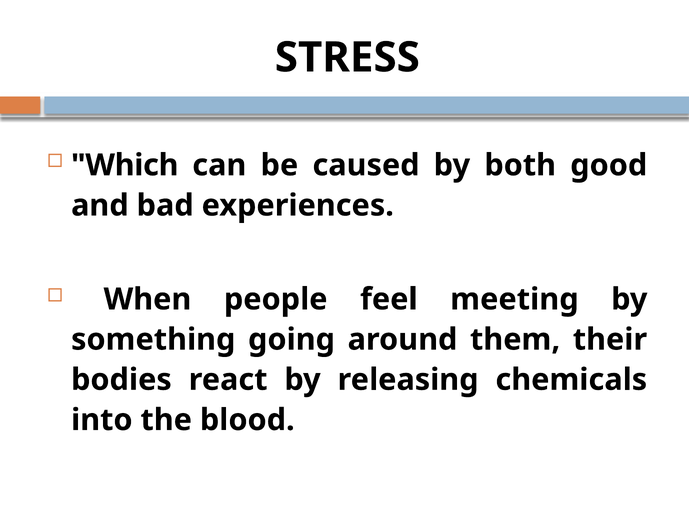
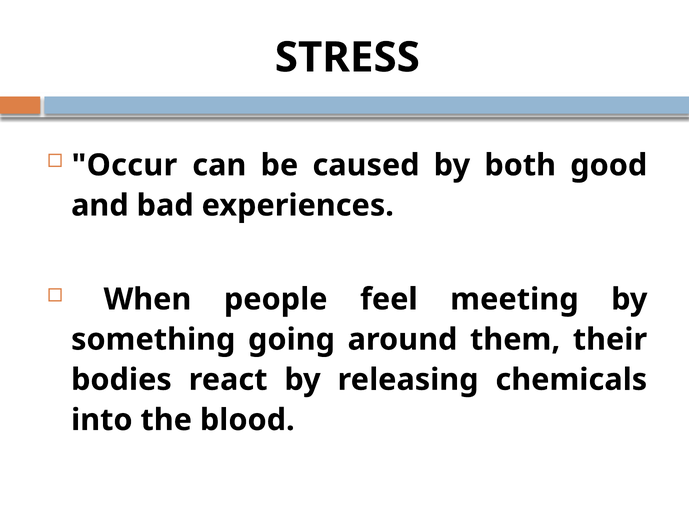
Which: Which -> Occur (124, 165)
